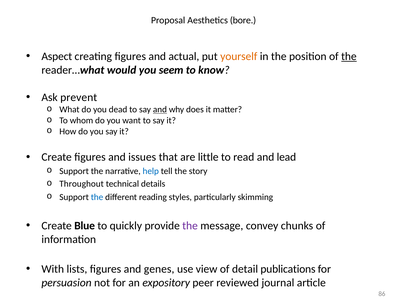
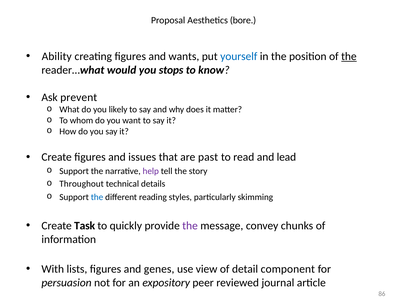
Aspect: Aspect -> Ability (57, 56)
actual: actual -> wants (184, 56)
yourself colour: orange -> blue (239, 56)
seem: seem -> stops (171, 70)
dead: dead -> likely (118, 109)
and underline: present -> none (160, 109)
little: little -> past (208, 157)
help colour: blue -> purple (151, 171)
Blue: Blue -> Task (85, 225)
publications: publications -> component (288, 269)
